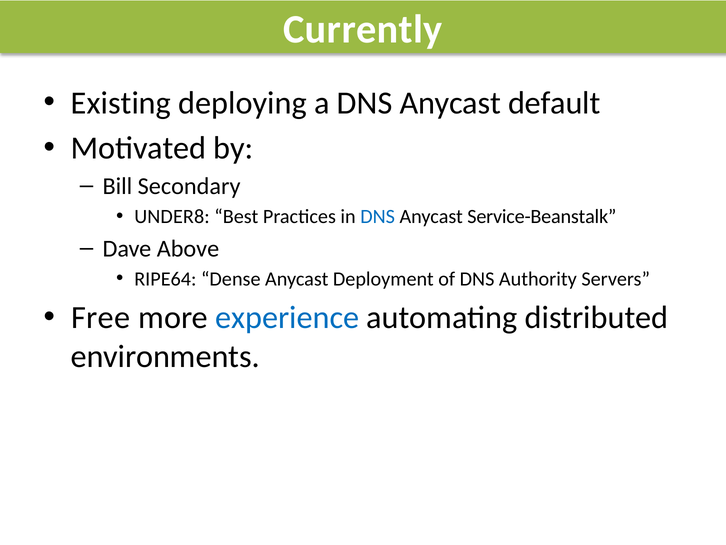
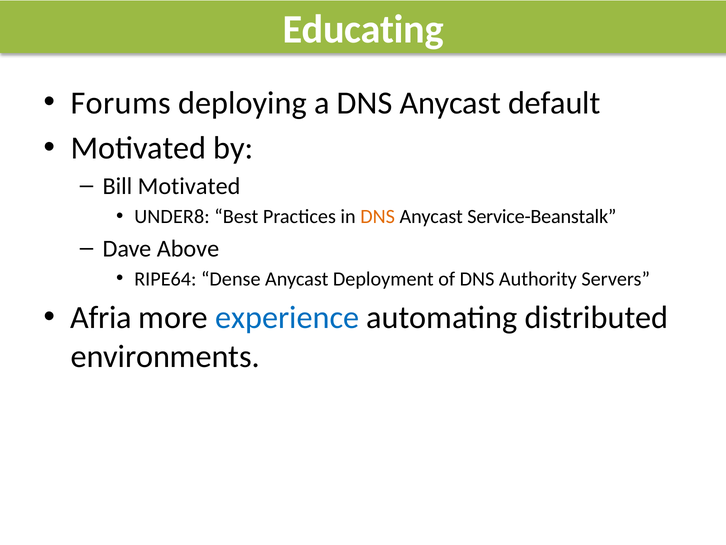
Currently: Currently -> Educating (363, 30)
Existing: Existing -> Forums (121, 103)
Bill Secondary: Secondary -> Motivated (189, 186)
DNS colour: blue -> orange (378, 217)
Free: Free -> Afria (101, 318)
